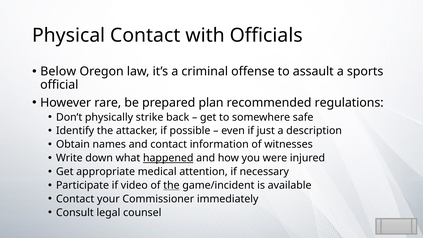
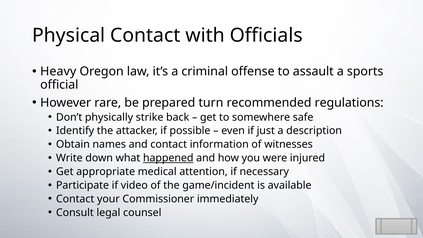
Below: Below -> Heavy (58, 72)
plan: plan -> turn (211, 103)
the underline: present -> none (171, 185)
